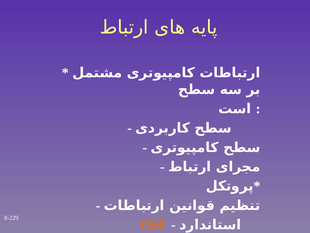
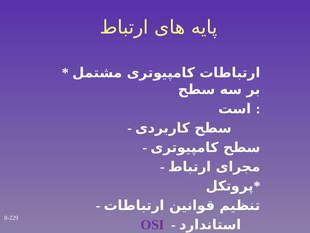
OSI colour: orange -> purple (152, 224)
